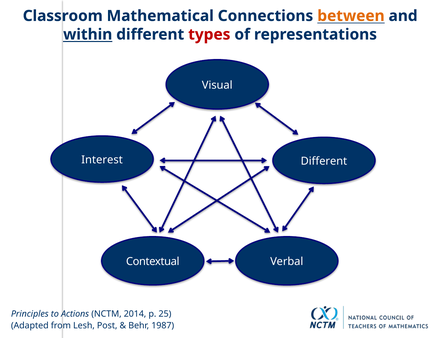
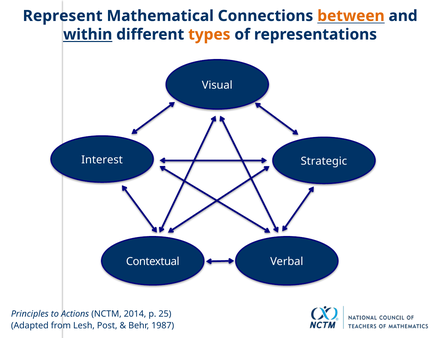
Classroom: Classroom -> Represent (63, 16)
types colour: red -> orange (209, 34)
Different: Different -> Strategic (324, 161)
